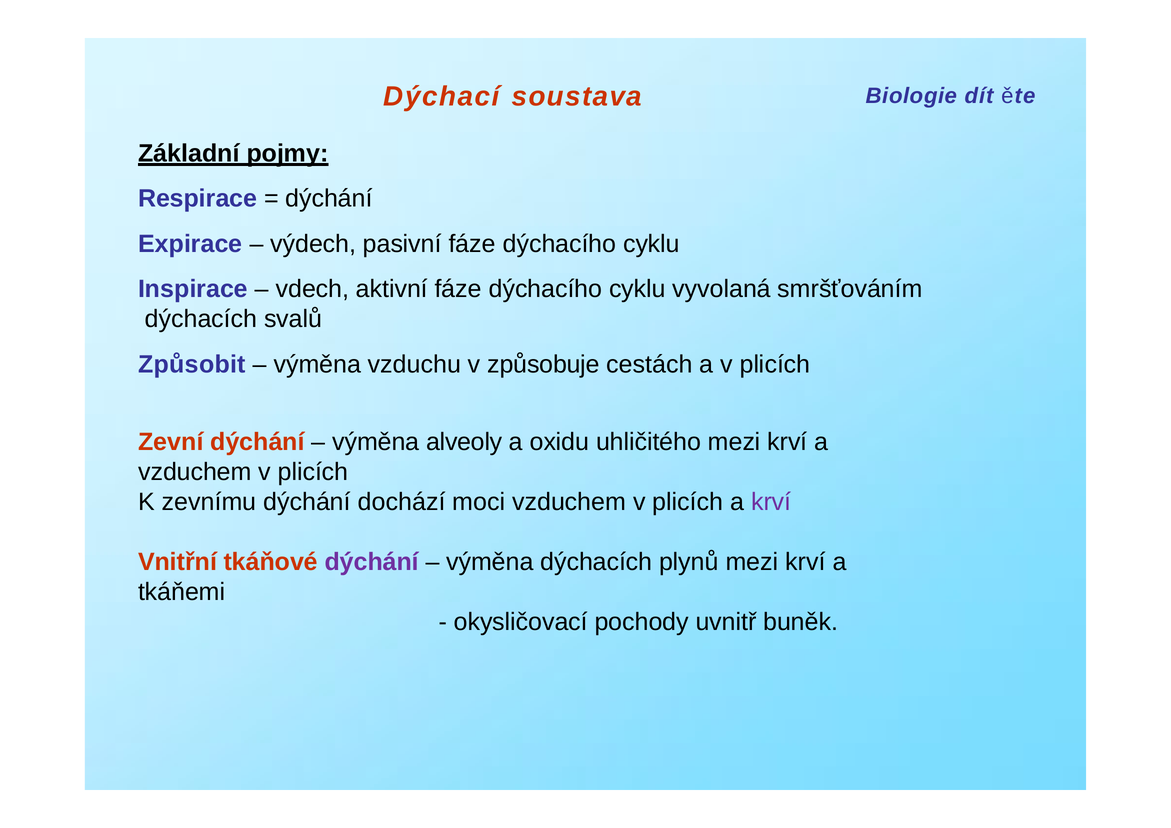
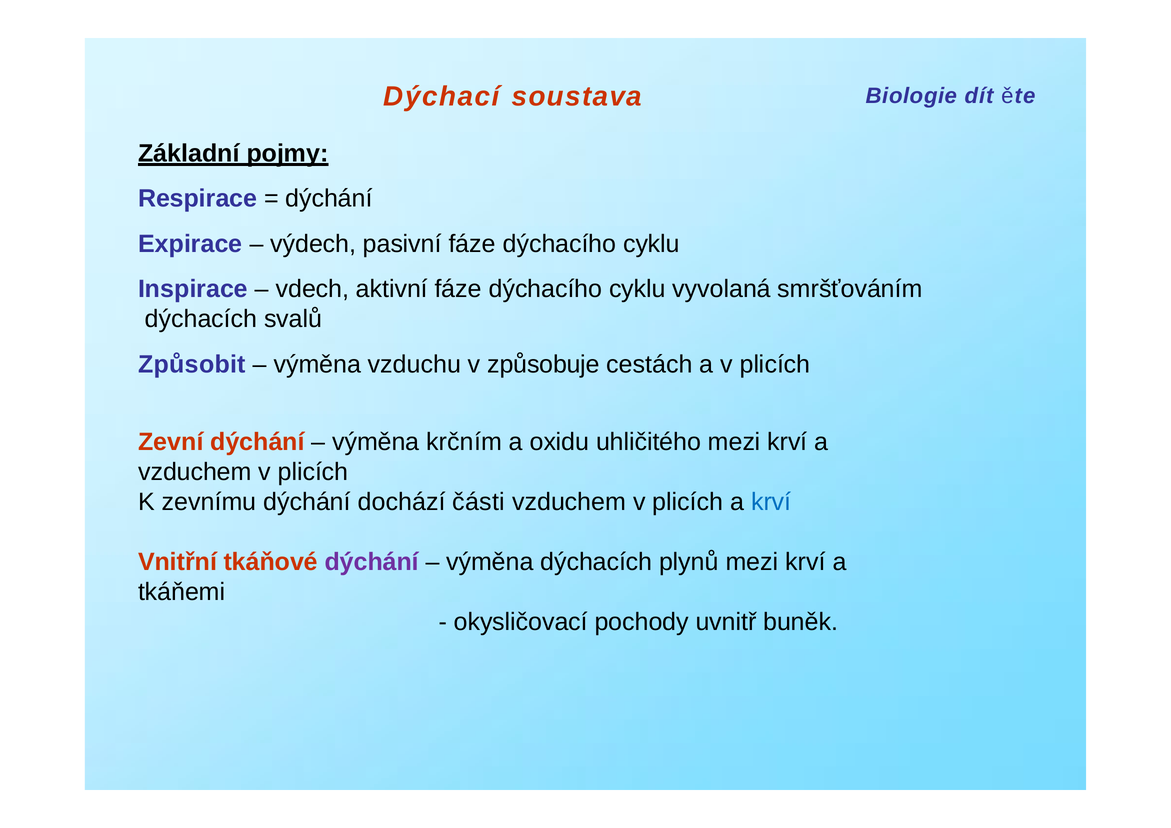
alveoly: alveoly -> krčním (464, 441)
moci: moci -> části (479, 502)
krví colour: purple -> blue (771, 502)
